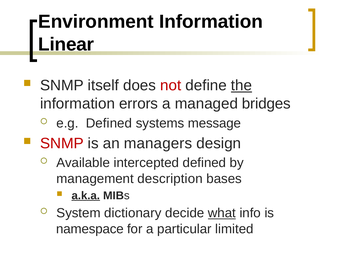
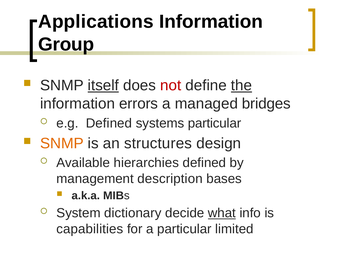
Environment: Environment -> Applications (96, 22)
Linear: Linear -> Group (66, 45)
itself underline: none -> present (103, 86)
systems message: message -> particular (215, 124)
SNMP colour: red -> orange (62, 144)
managers: managers -> structures (158, 144)
intercepted: intercepted -> hierarchies (146, 163)
a.k.a underline: present -> none (86, 196)
namespace: namespace -> capabilities (90, 230)
